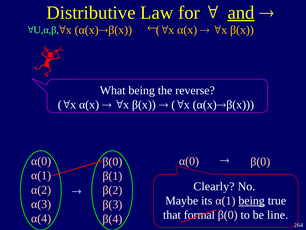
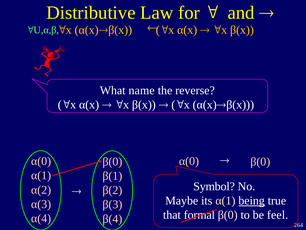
and underline: present -> none (241, 13)
What being: being -> name (142, 90)
Clearly: Clearly -> Symbol (214, 186)
line: line -> feel (278, 215)
